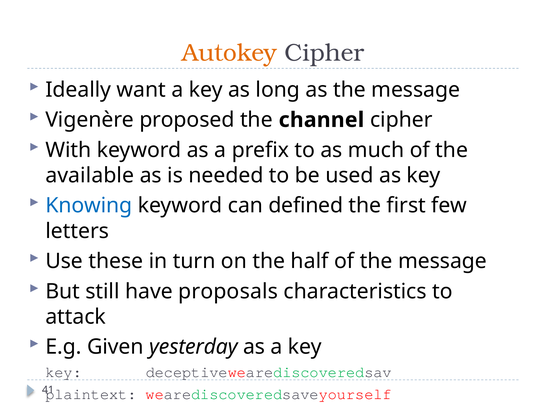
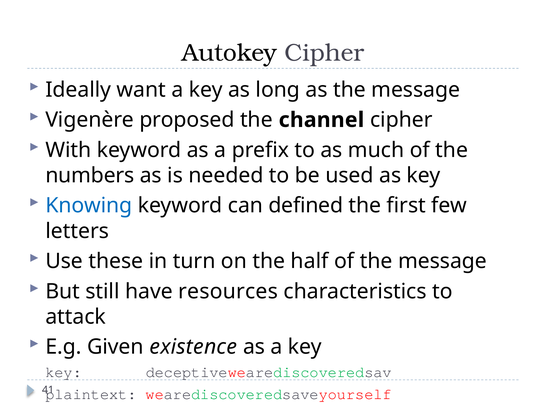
Autokey colour: orange -> black (229, 53)
available: available -> numbers (90, 175)
proposals: proposals -> resources (228, 291)
yesterday: yesterday -> existence (193, 347)
